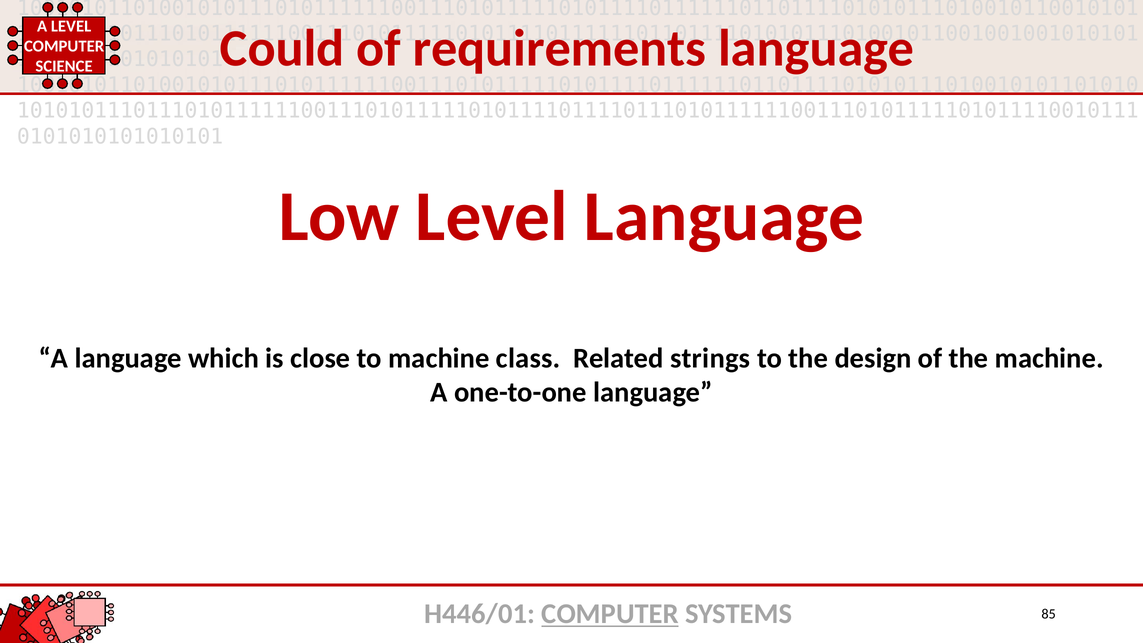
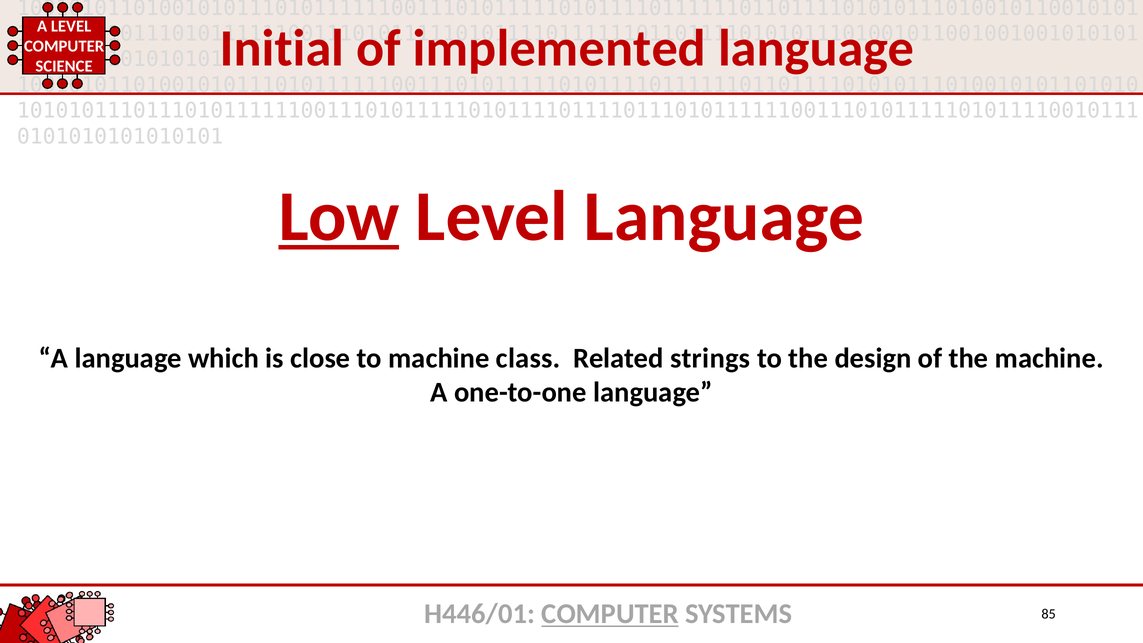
Could: Could -> Initial (282, 49)
requirements: requirements -> implemented (559, 49)
Low underline: none -> present (339, 217)
